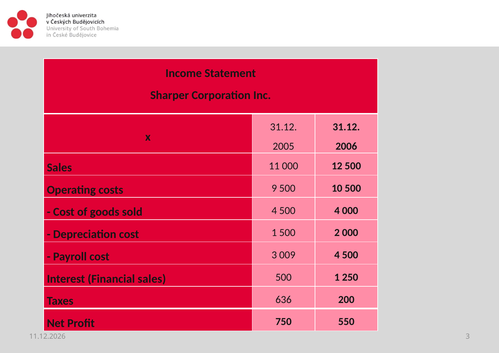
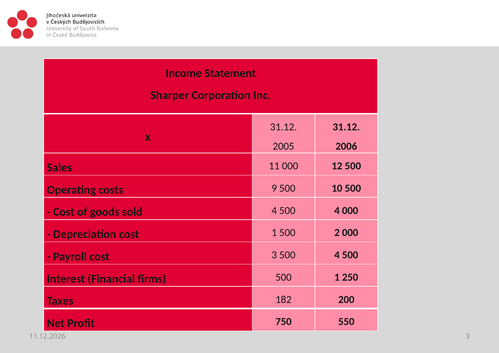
3 009: 009 -> 500 (287, 255)
Financial sales: sales -> firms (152, 279)
636: 636 -> 182 (284, 299)
